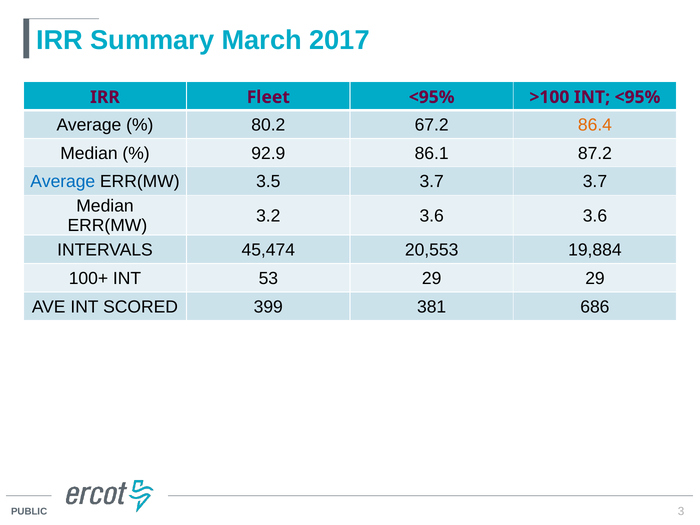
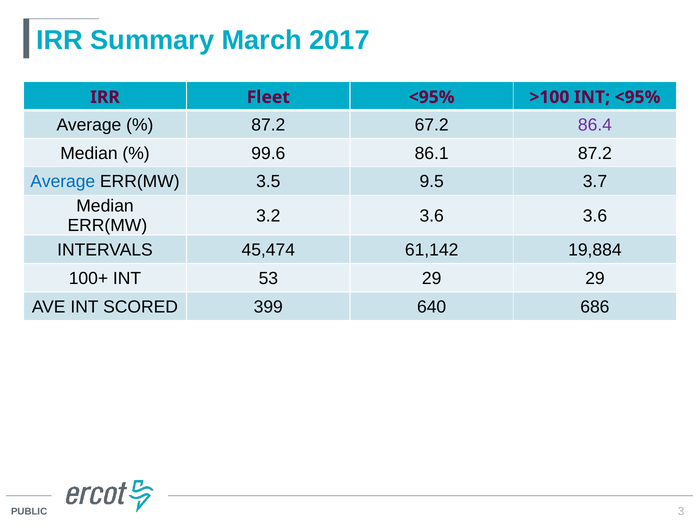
80.2: 80.2 -> 87.2 (268, 125)
86.4 colour: orange -> purple (595, 125)
92.9: 92.9 -> 99.6 (268, 153)
3.5 3.7: 3.7 -> 9.5 (432, 182)
20,553: 20,553 -> 61,142 (432, 250)
381: 381 -> 640 (432, 307)
